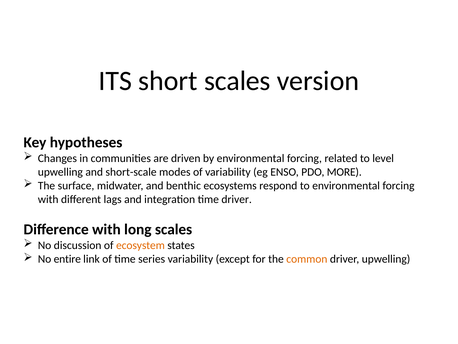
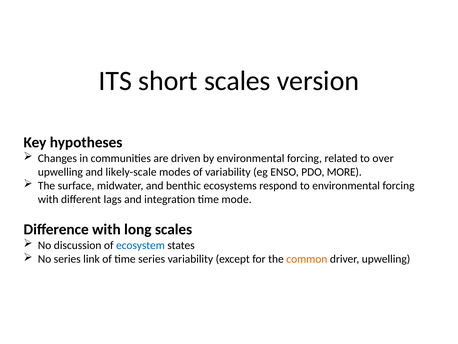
level: level -> over (383, 158)
short-scale: short-scale -> likely-scale (131, 172)
time driver: driver -> mode (237, 199)
ecosystem colour: orange -> blue (140, 245)
No entire: entire -> series (67, 259)
